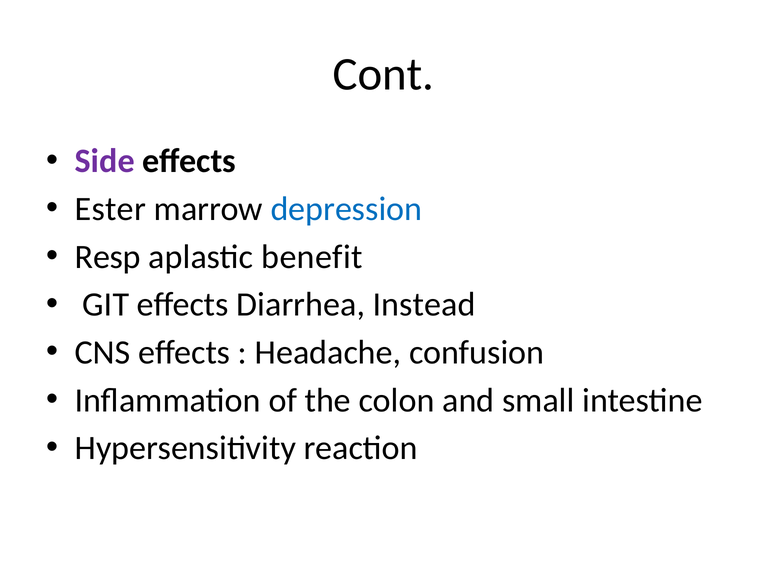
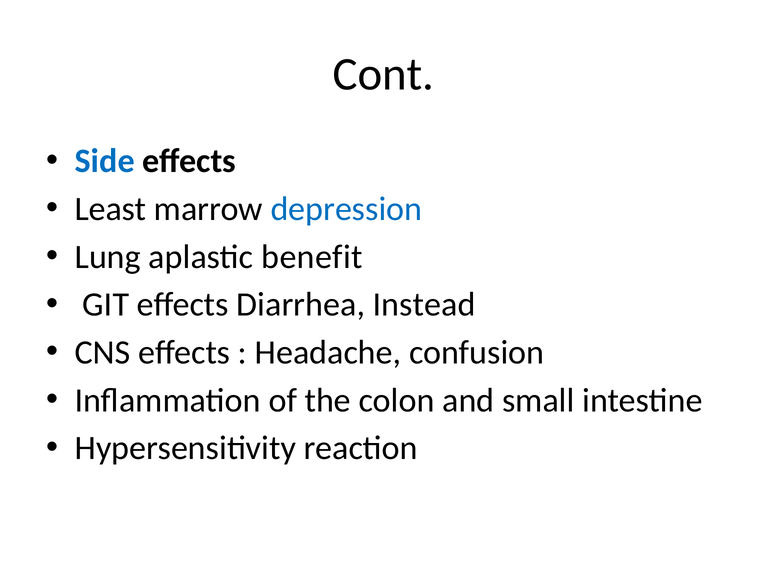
Side colour: purple -> blue (105, 161)
Ester: Ester -> Least (111, 209)
Resp: Resp -> Lung (108, 256)
